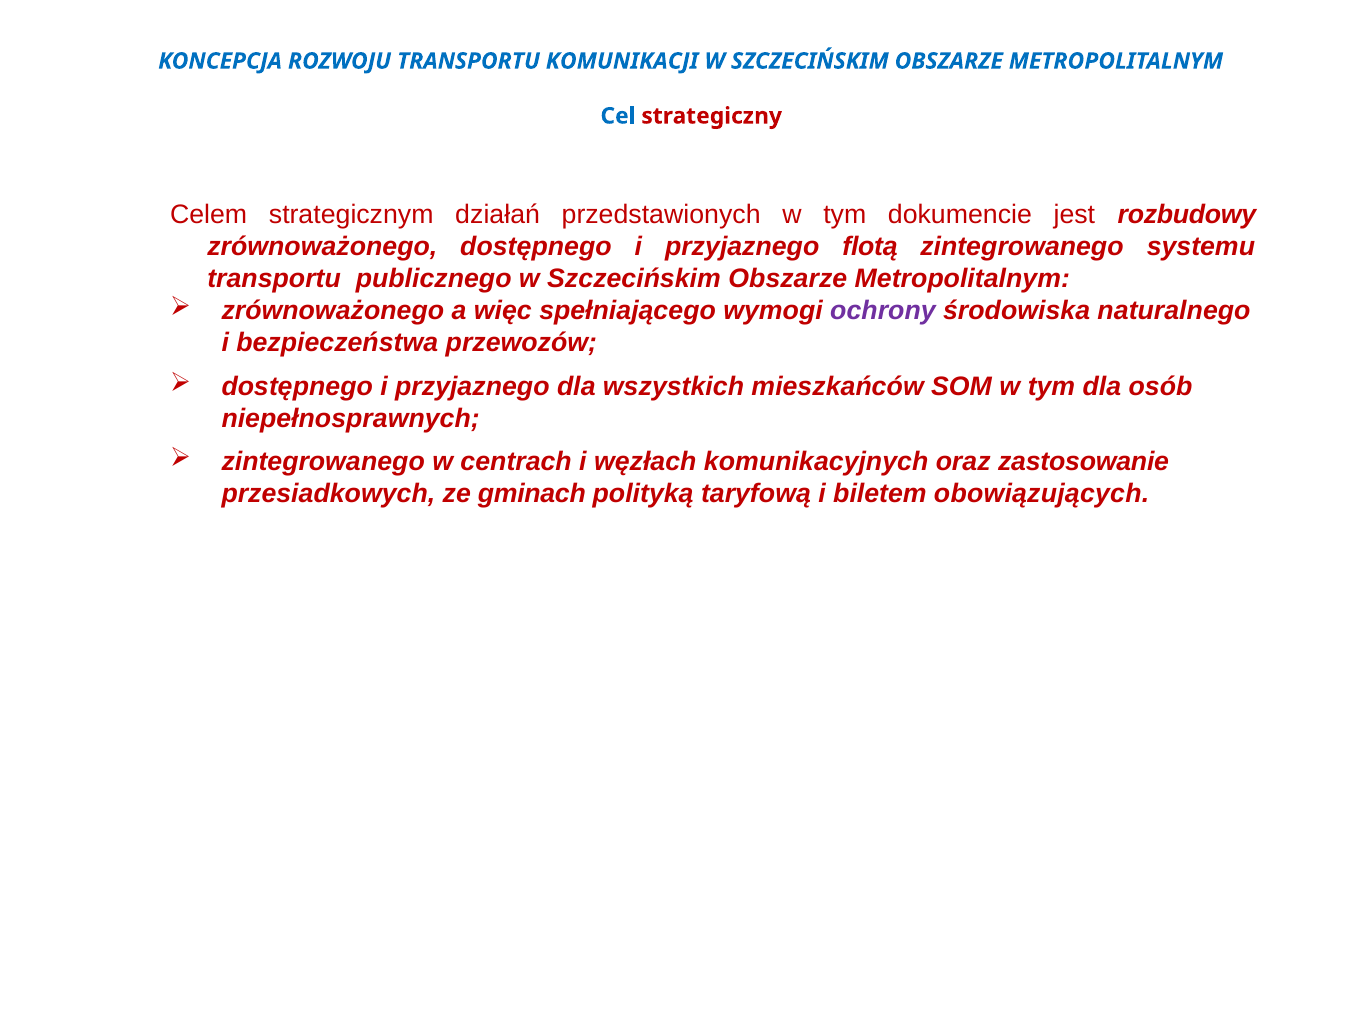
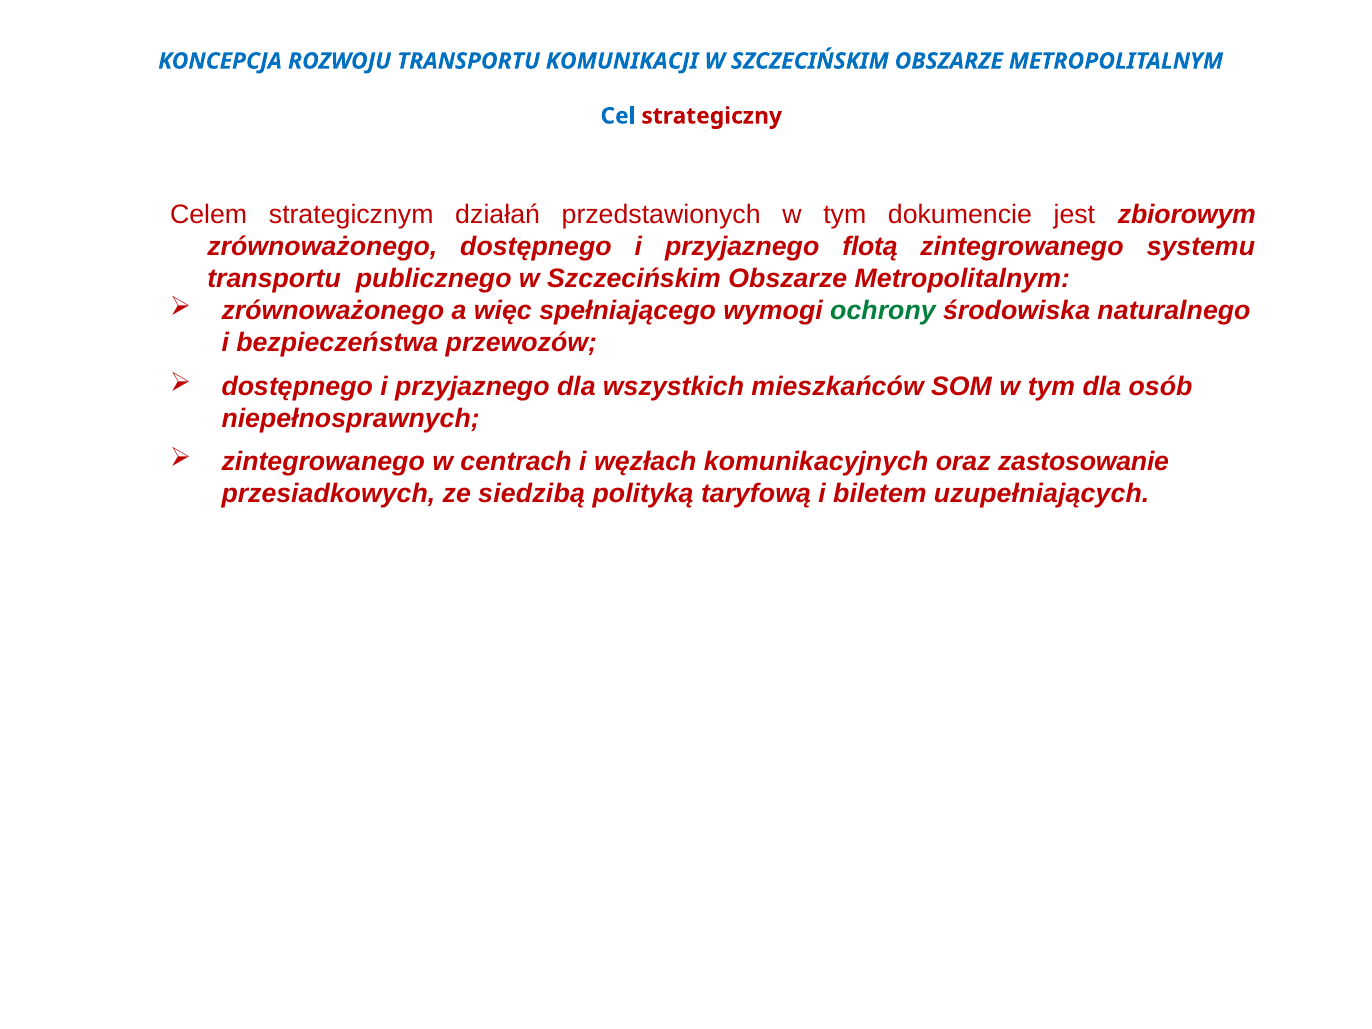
rozbudowy: rozbudowy -> zbiorowym (1187, 215)
ochrony colour: purple -> green (883, 311)
gminach: gminach -> siedzibą (532, 494)
obowiązujących: obowiązujących -> uzupełniających (1042, 494)
